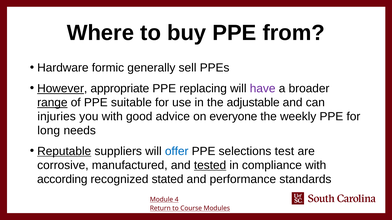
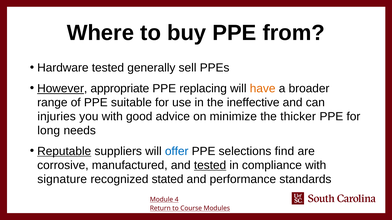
Hardware formic: formic -> tested (108, 68)
have colour: purple -> orange (263, 89)
range underline: present -> none (52, 103)
adjustable: adjustable -> ineffective (253, 103)
everyone: everyone -> minimize (233, 117)
weekly: weekly -> thicker (298, 117)
test: test -> find (284, 151)
according: according -> signature (62, 180)
